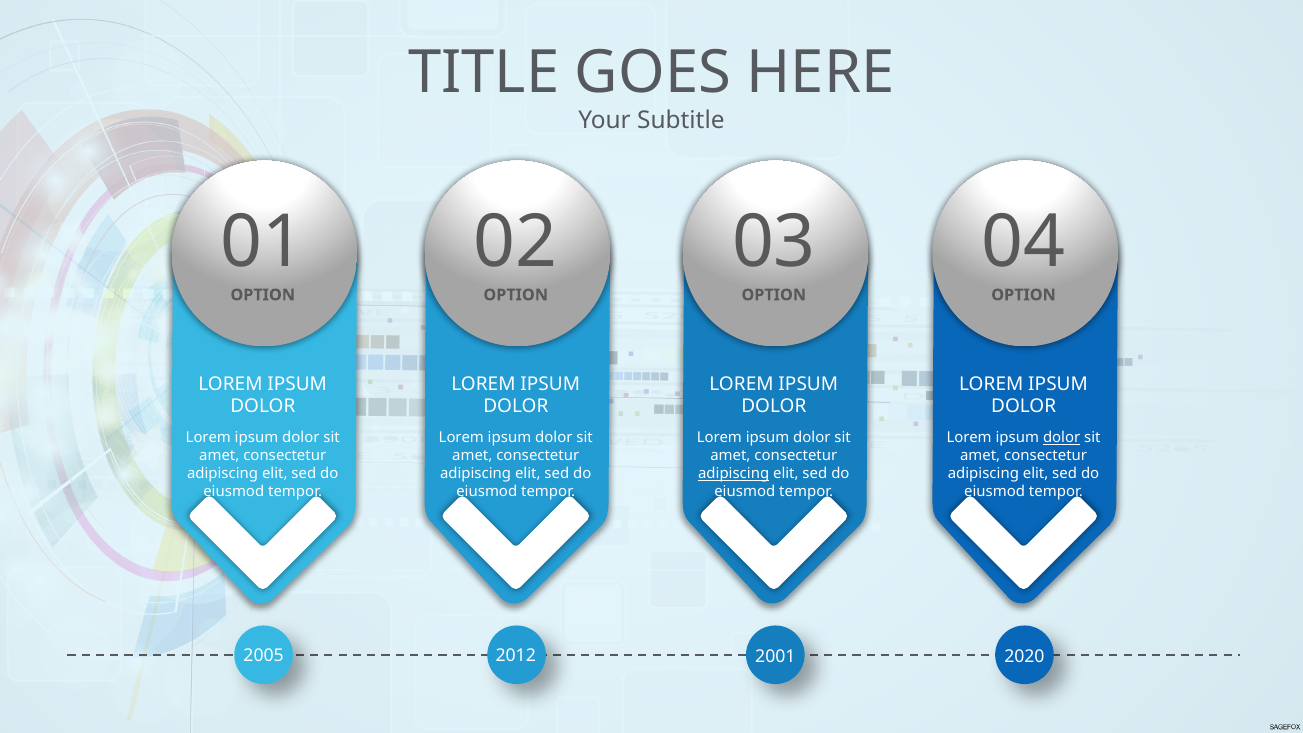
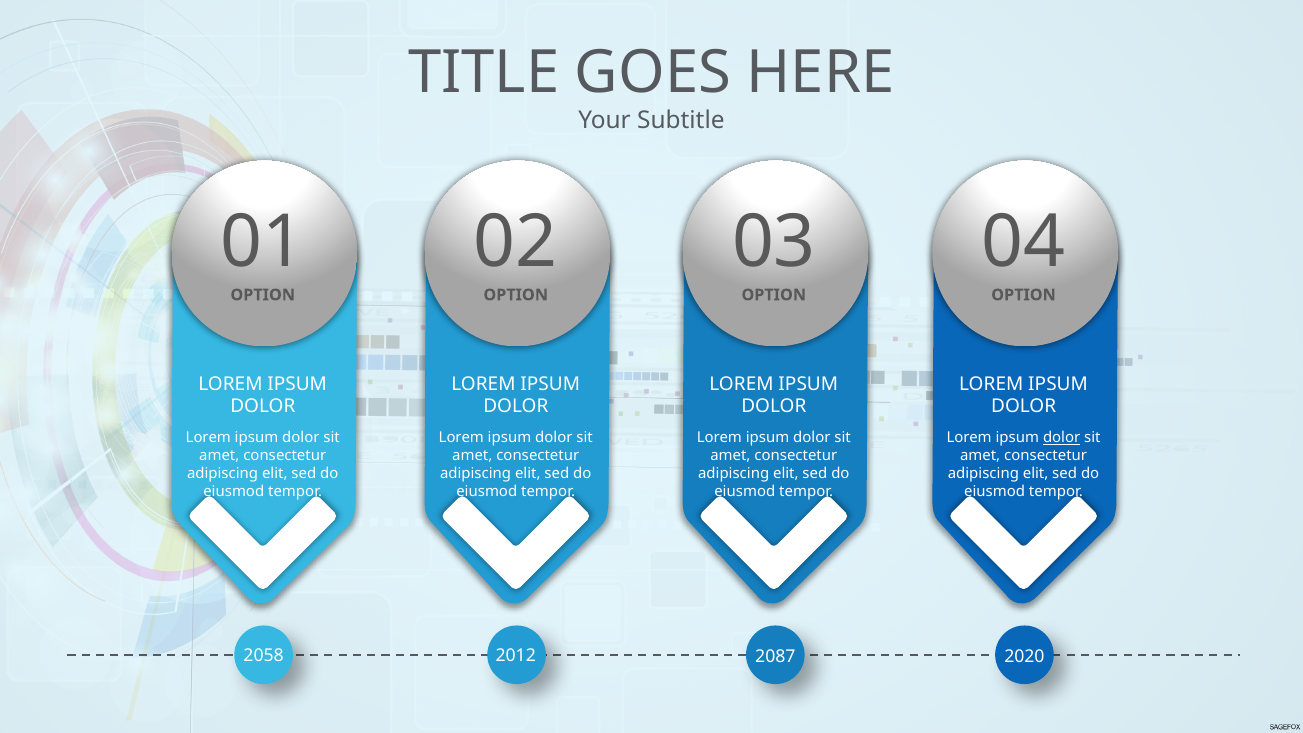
adipiscing underline: present -> none (734, 474)
2005: 2005 -> 2058 (264, 656)
2001: 2001 -> 2087 (775, 657)
